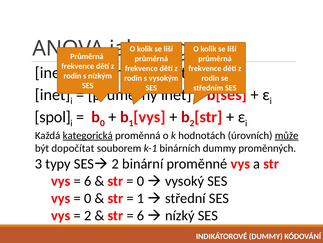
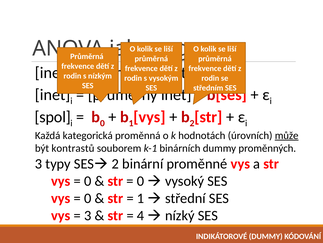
kategorická underline: present -> none (88, 135)
dopočítat: dopočítat -> kontrastů (73, 148)
6: 6 -> 0 (88, 180)
2: 2 -> 3 (88, 215)
6: 6 -> 4 (141, 215)
